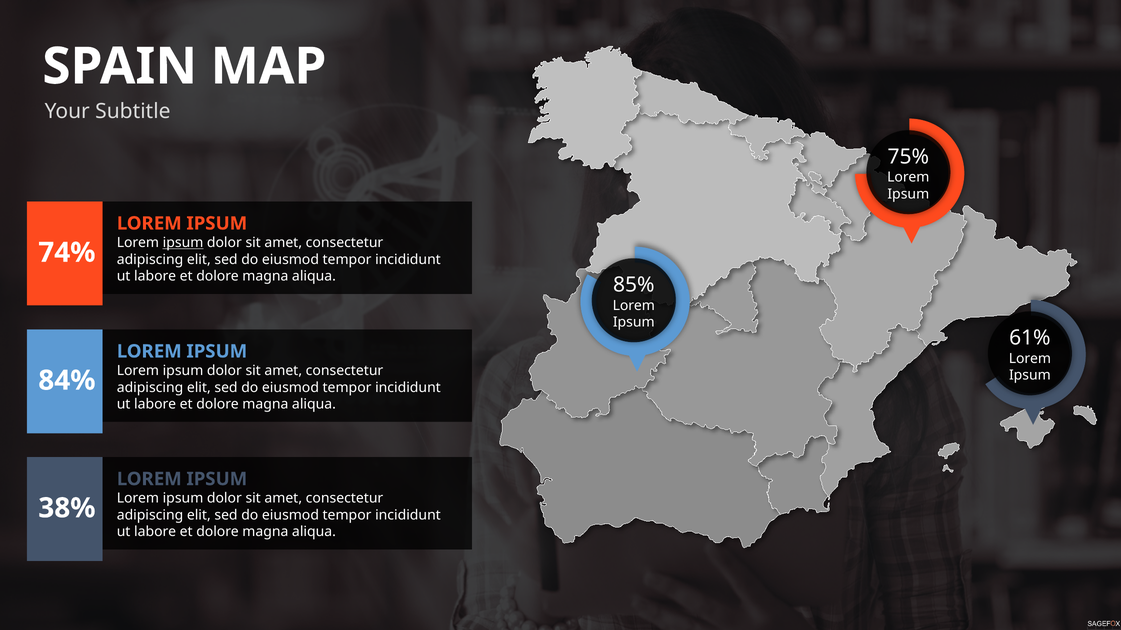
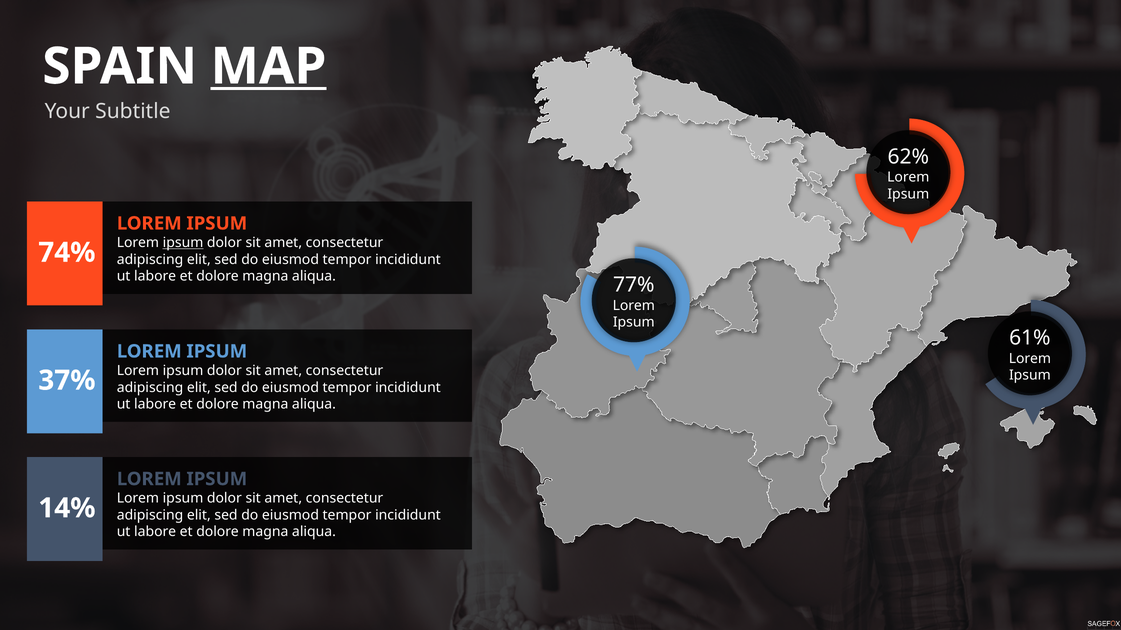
MAP underline: none -> present (268, 67)
75%: 75% -> 62% (908, 157)
85%: 85% -> 77% (634, 285)
84%: 84% -> 37% (67, 381)
38%: 38% -> 14% (67, 509)
